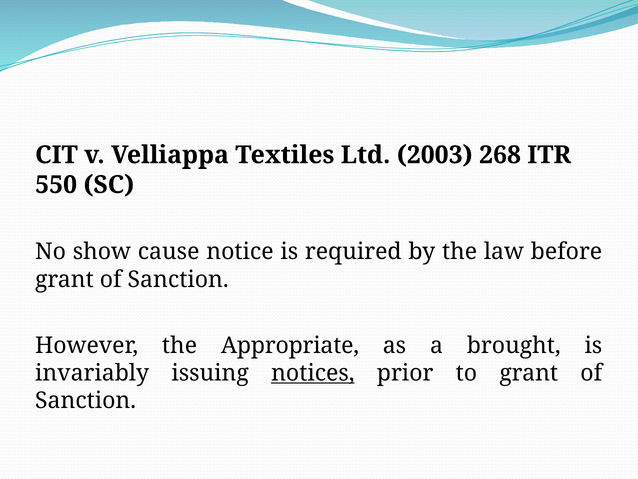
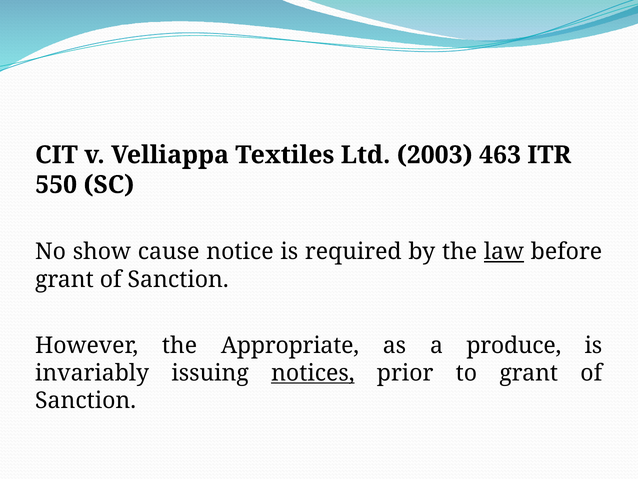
268: 268 -> 463 (500, 155)
law underline: none -> present (504, 251)
brought: brought -> produce (514, 345)
